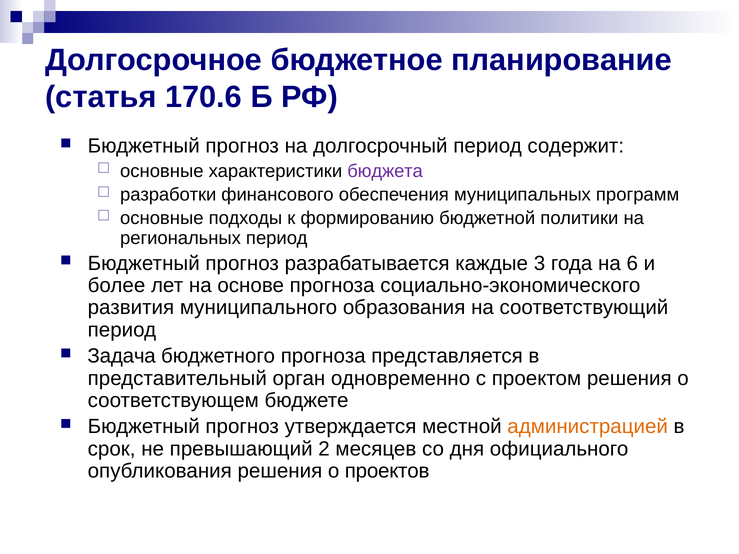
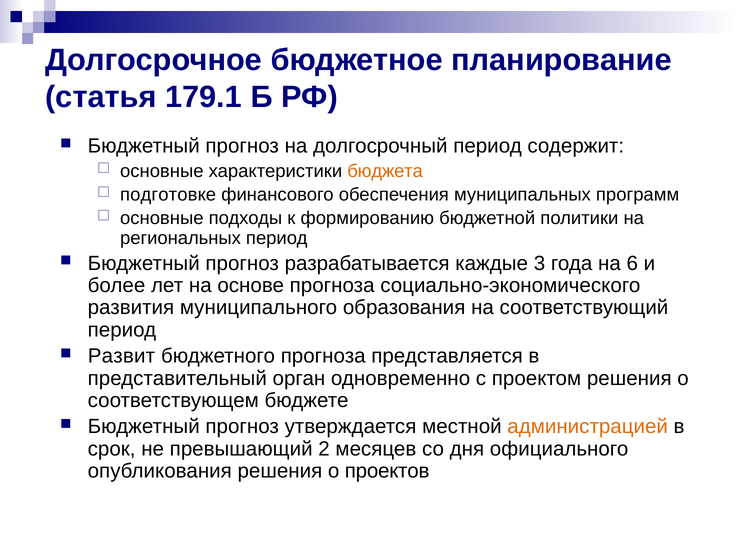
170.6: 170.6 -> 179.1 (204, 97)
бюджета colour: purple -> orange (385, 171)
разработки: разработки -> подготовке (168, 195)
Задача: Задача -> Развит (121, 356)
